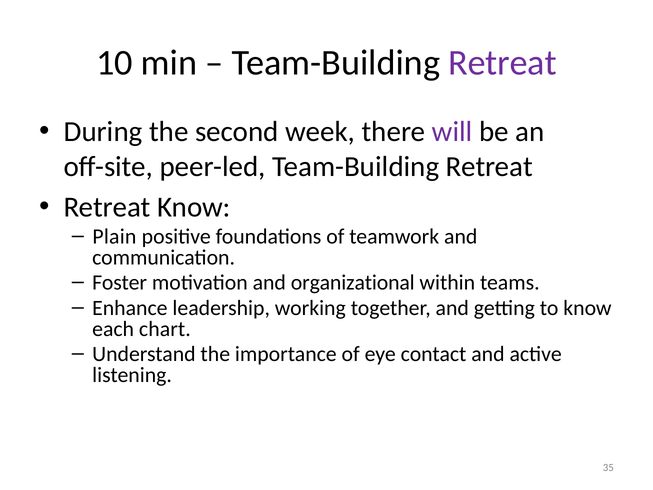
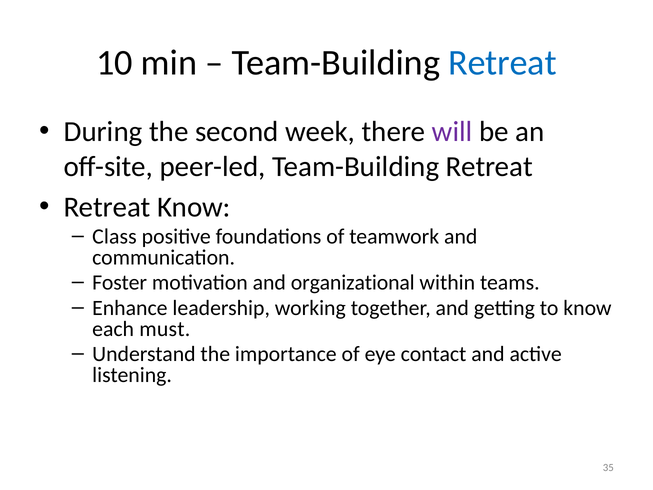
Retreat colour: purple -> blue (502, 63)
Plain: Plain -> Class (114, 236)
chart: chart -> must (165, 329)
